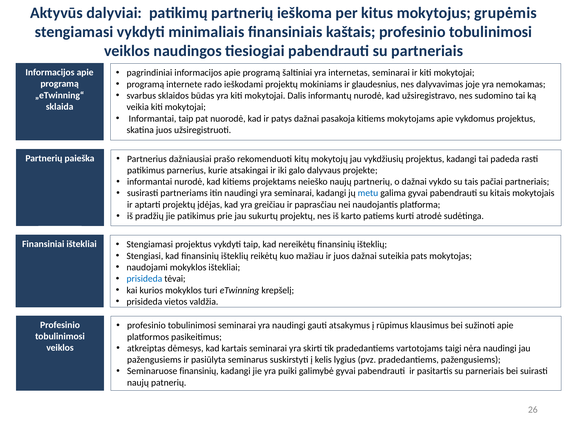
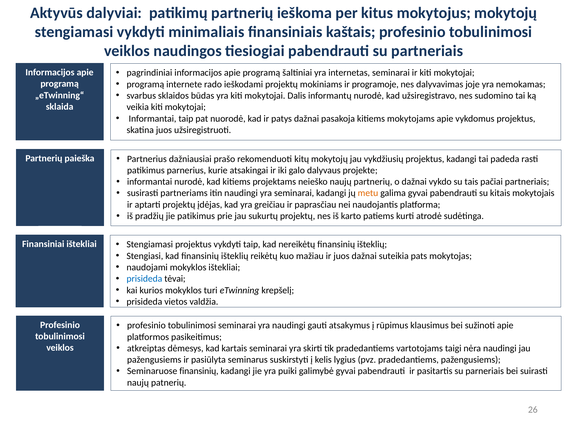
mokytojus grupėmis: grupėmis -> mokytojų (506, 13)
glaudesnius: glaudesnius -> programoje (375, 84)
metu colour: blue -> orange (368, 193)
